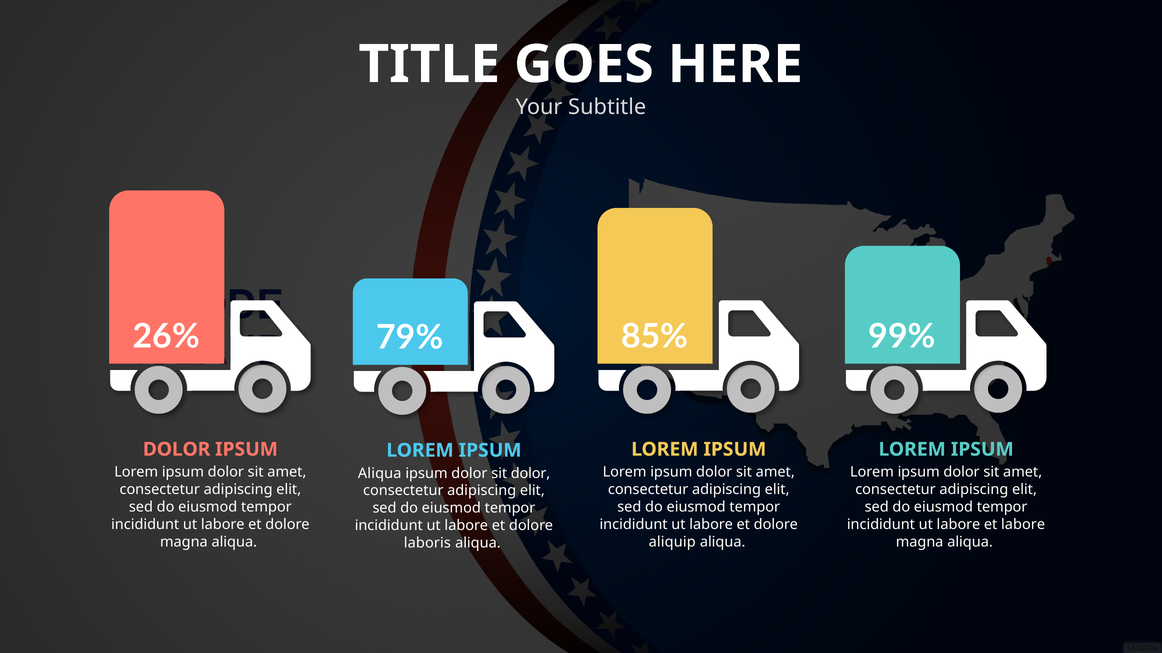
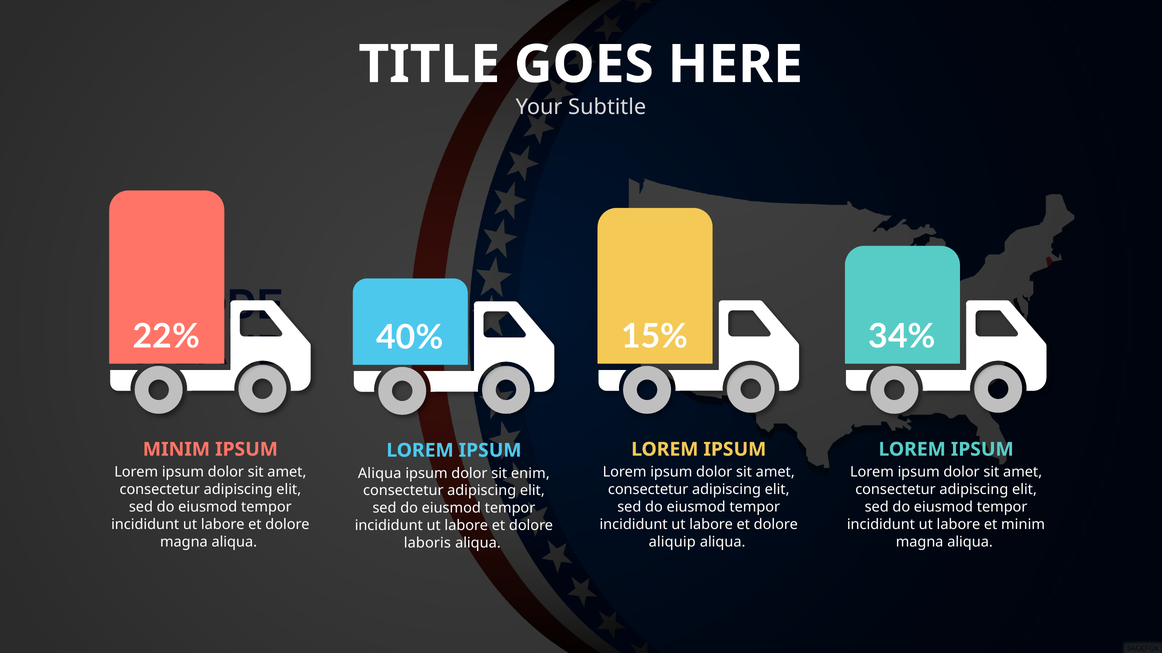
26%: 26% -> 22% (166, 337)
85%: 85% -> 15% (655, 337)
99%: 99% -> 34% (902, 337)
79%: 79% -> 40% (410, 338)
DOLOR: DOLOR -> MINIM (176, 450)
sit dolor: dolor -> enim (530, 474)
et labore: labore -> minim (1023, 525)
